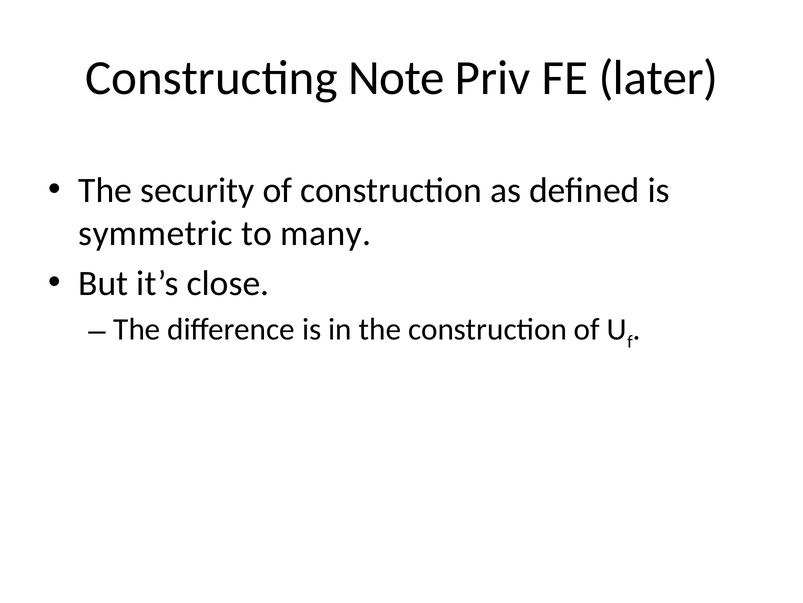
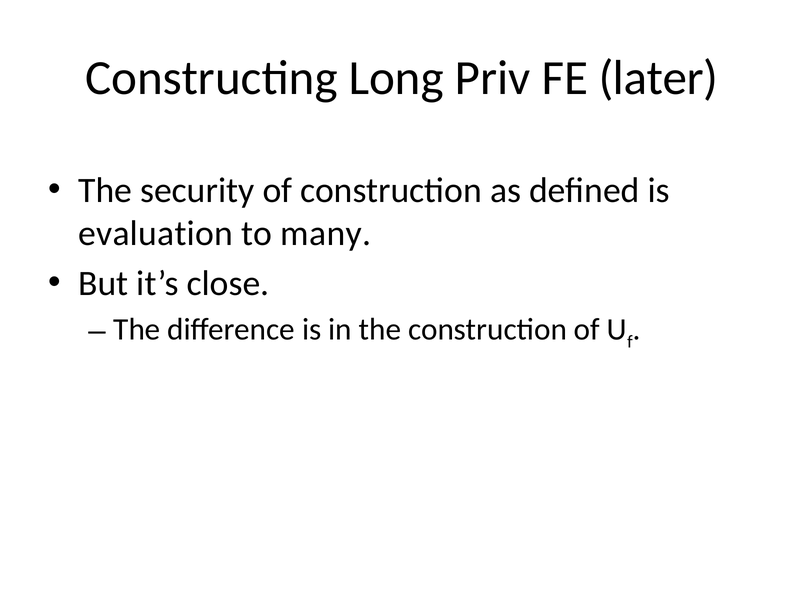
Note: Note -> Long (396, 78)
symmetric: symmetric -> evaluation (156, 233)
